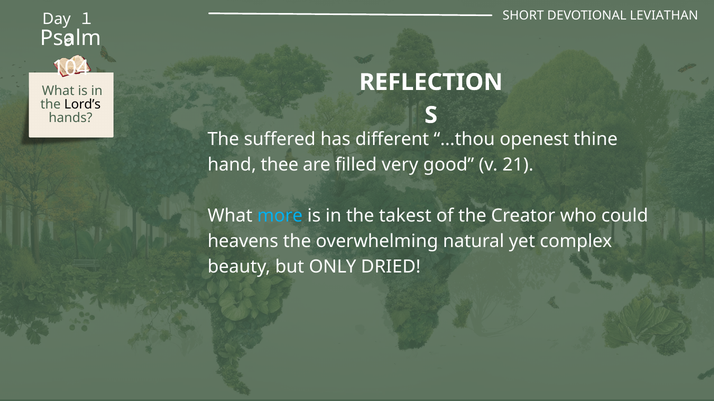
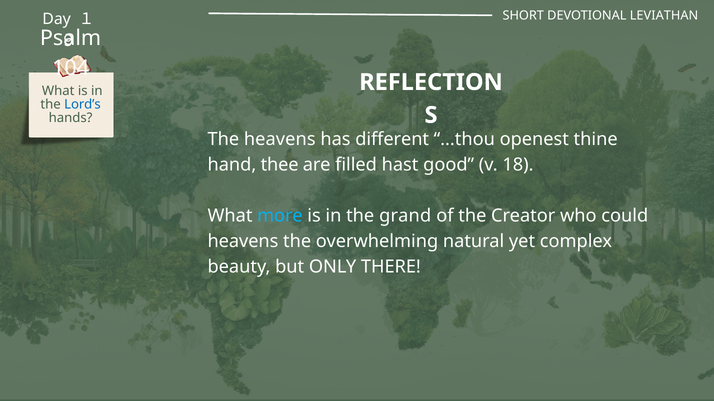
Lord’s colour: black -> blue (82, 105)
The suffered: suffered -> heavens (280, 140)
very: very -> hast (400, 165)
21: 21 -> 18 (518, 165)
takest: takest -> grand (405, 216)
DRIED: DRIED -> THERE (391, 267)
